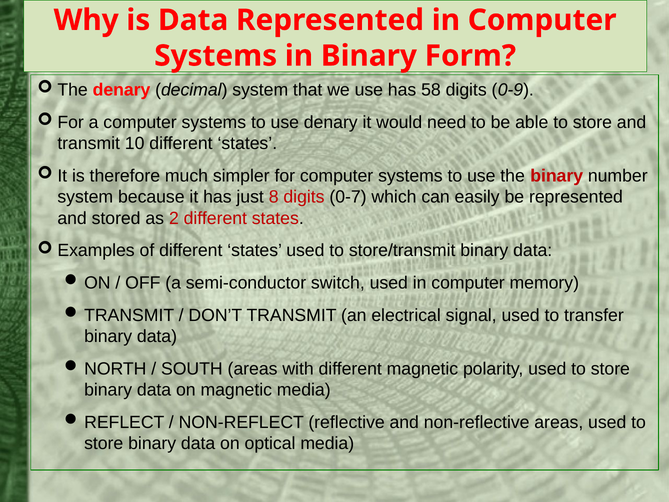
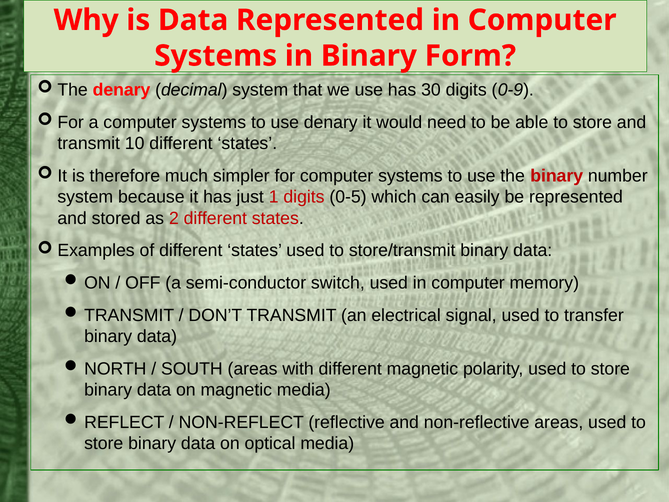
58: 58 -> 30 (431, 90)
8: 8 -> 1 (274, 197)
0-7: 0-7 -> 0-5 (348, 197)
